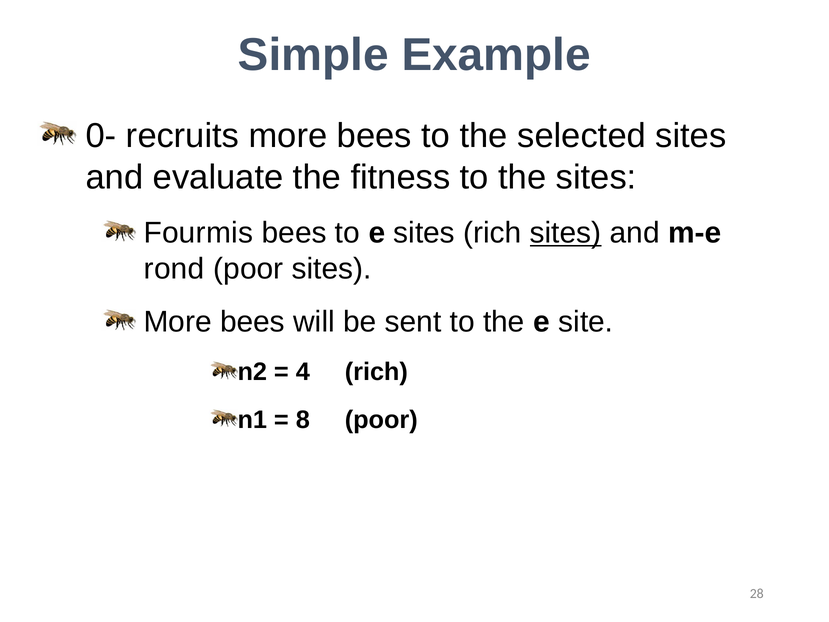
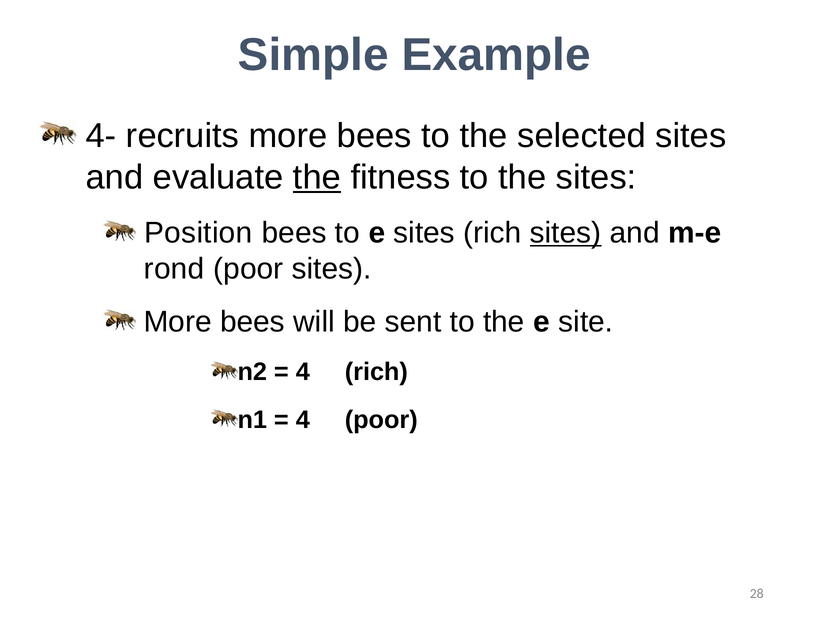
0-: 0- -> 4- (101, 136)
the underline: none -> present (317, 177)
Fourmis: Fourmis -> Position (198, 233)
8: 8 -> 4 (303, 420)
